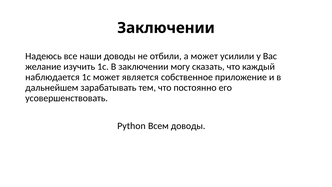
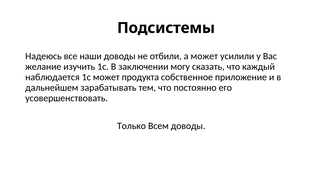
Заключении: Заключении -> Подсистемы (166, 28)
является: является -> продукта (140, 77)
Python: Python -> Только (132, 126)
